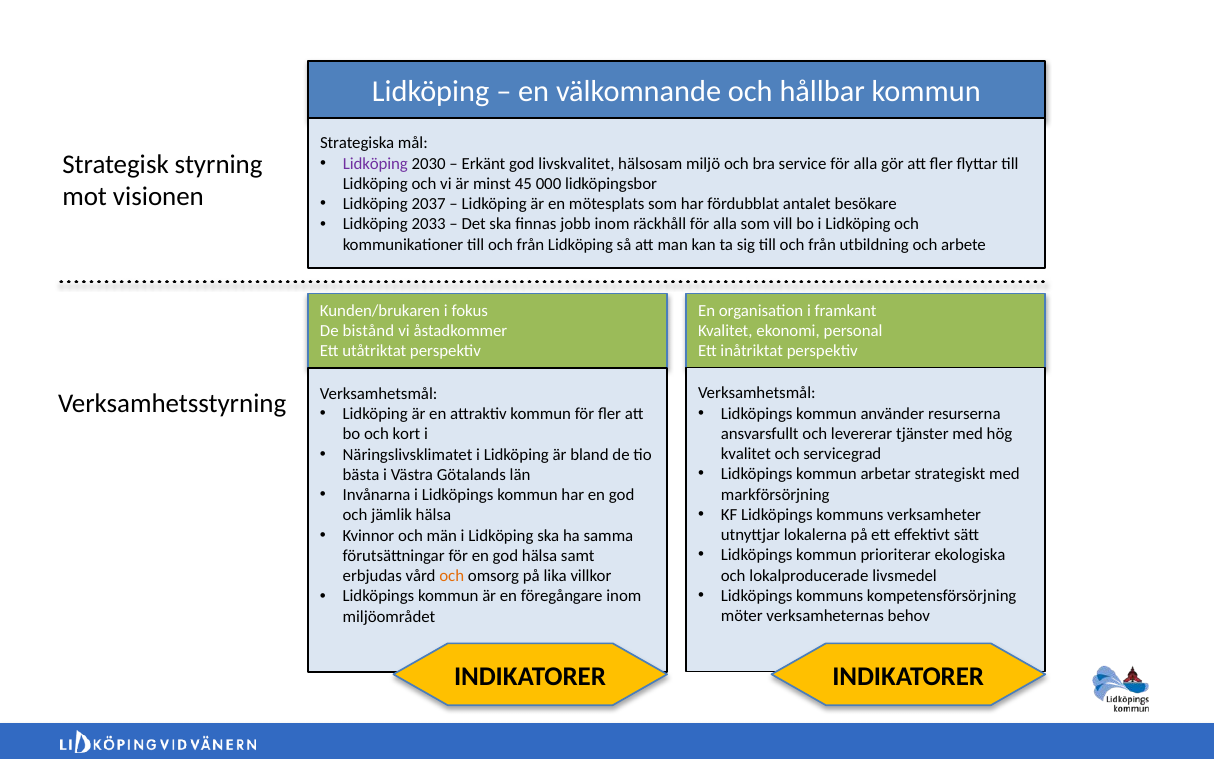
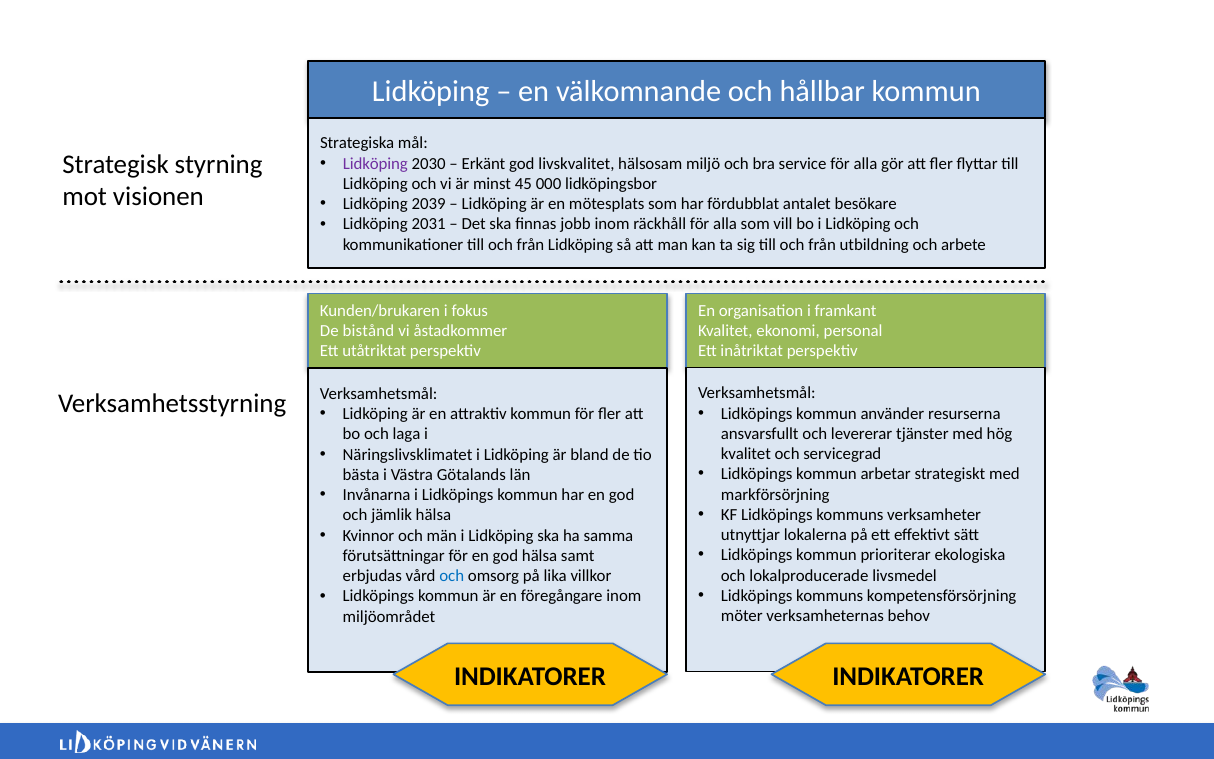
2037: 2037 -> 2039 (429, 204)
2033: 2033 -> 2031 (429, 224)
kort: kort -> laga (407, 434)
och colour: orange -> blue (452, 576)
